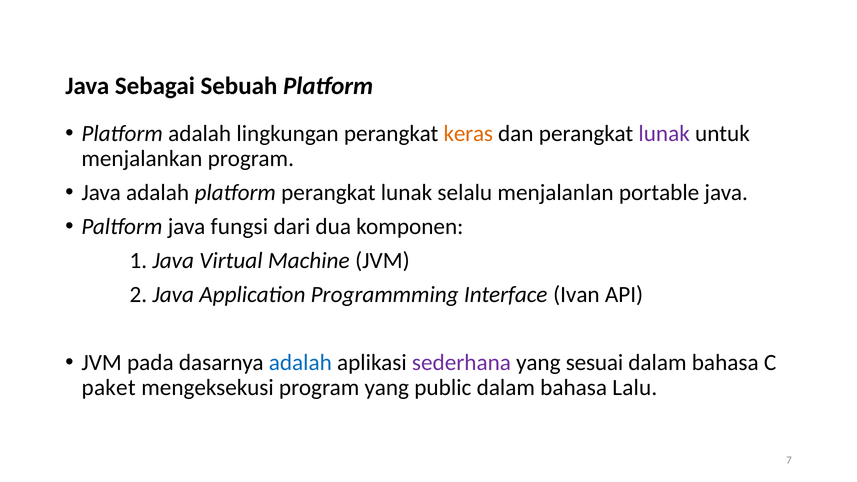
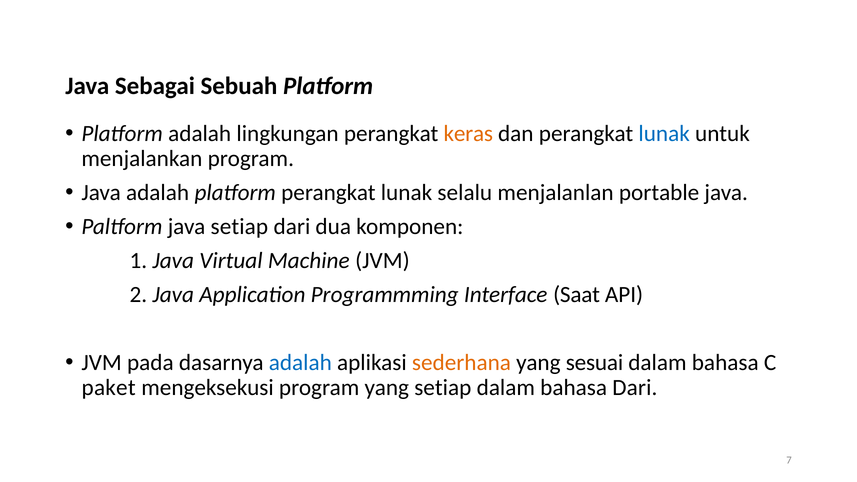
lunak colour: purple -> blue (664, 134)
java fungsi: fungsi -> setiap (239, 227)
Ivan: Ivan -> Saat (577, 295)
sederhana colour: purple -> orange (461, 363)
yang public: public -> setiap (443, 388)
bahasa Lalu: Lalu -> Dari (635, 388)
